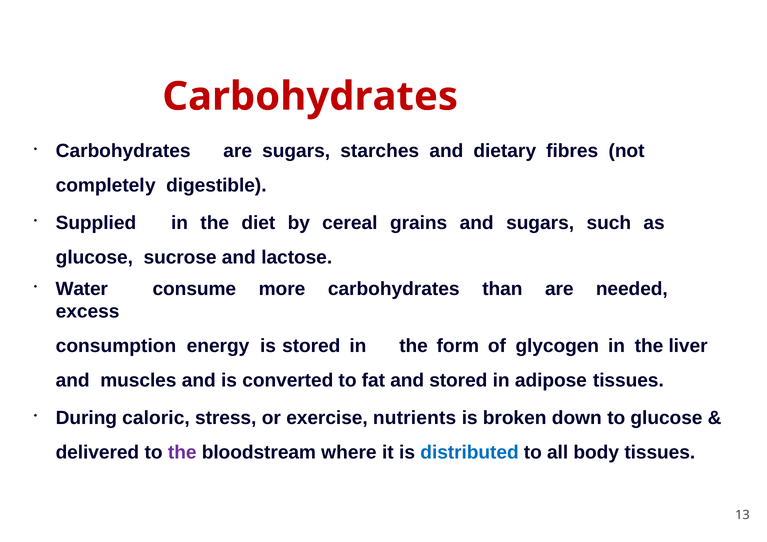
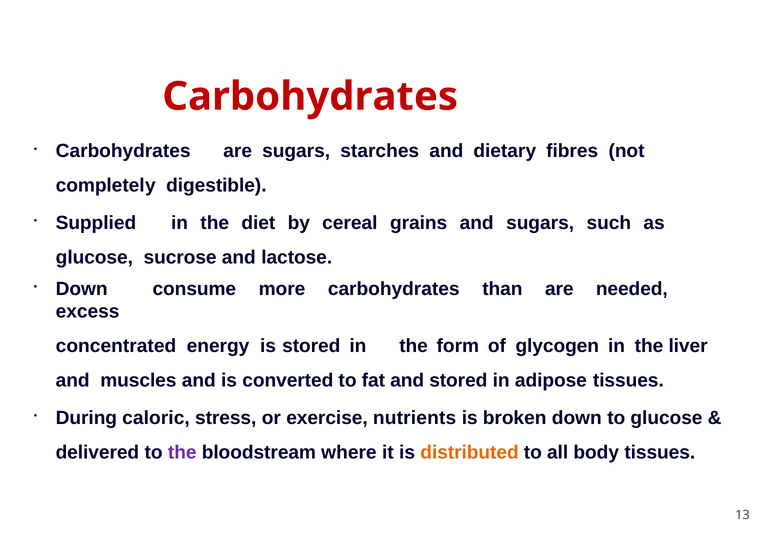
Water: Water -> Down (82, 289)
consumption: consumption -> concentrated (116, 346)
distributed colour: blue -> orange (470, 453)
